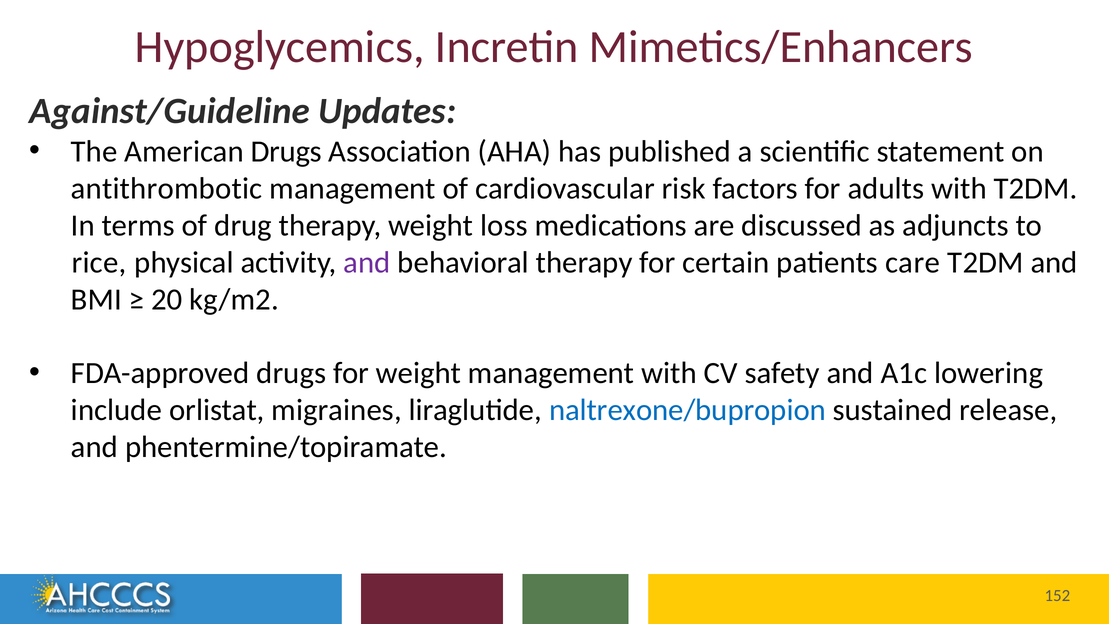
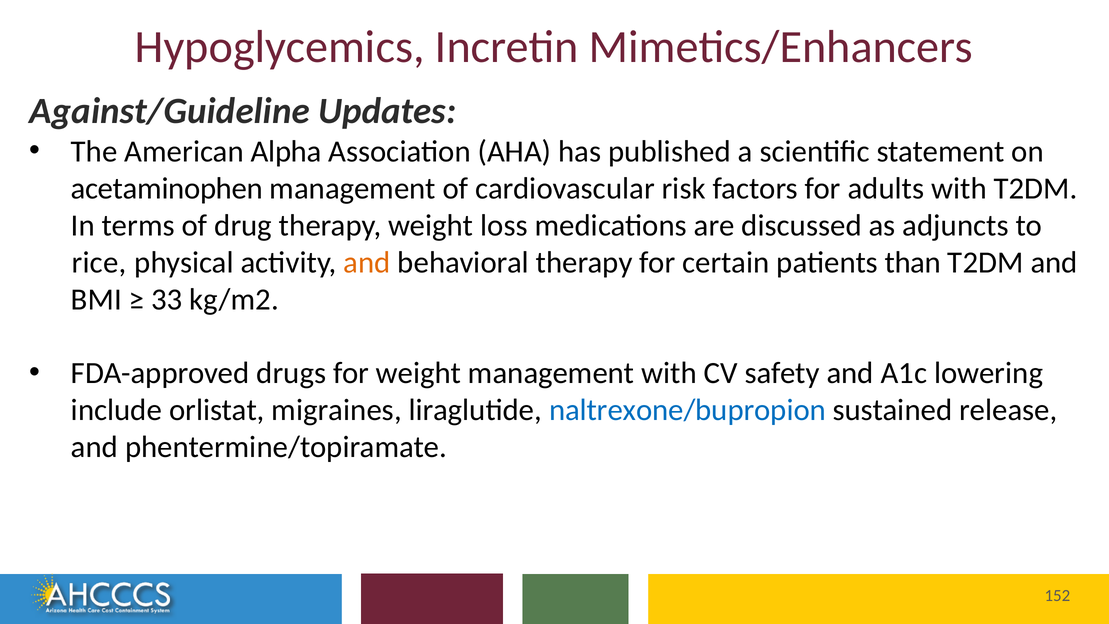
American Drugs: Drugs -> Alpha (286, 151)
antithrombotic: antithrombotic -> acetaminophen (167, 188)
and colour: purple -> orange (367, 262)
care: care -> than (913, 262)
20: 20 -> 33 (167, 299)
